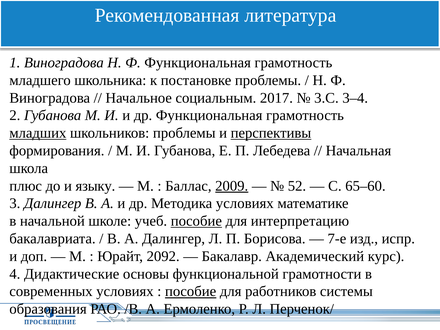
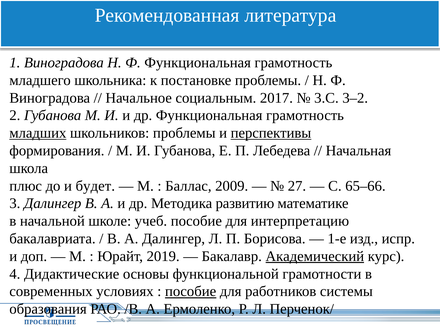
3–4: 3–4 -> 3–2 (355, 98)
языку: языку -> будет (95, 186)
2009 underline: present -> none (232, 186)
52: 52 -> 27 (297, 186)
65–60: 65–60 -> 65–66 (365, 186)
Методика условиях: условиях -> развитию (245, 203)
пособие underline: present -> none (196, 221)
7-е: 7-е -> 1-е (337, 239)
2092: 2092 -> 2019 (163, 256)
Академический underline: none -> present (315, 256)
